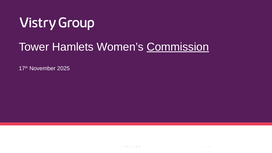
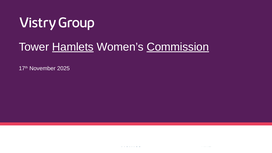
Hamlets underline: none -> present (73, 47)
